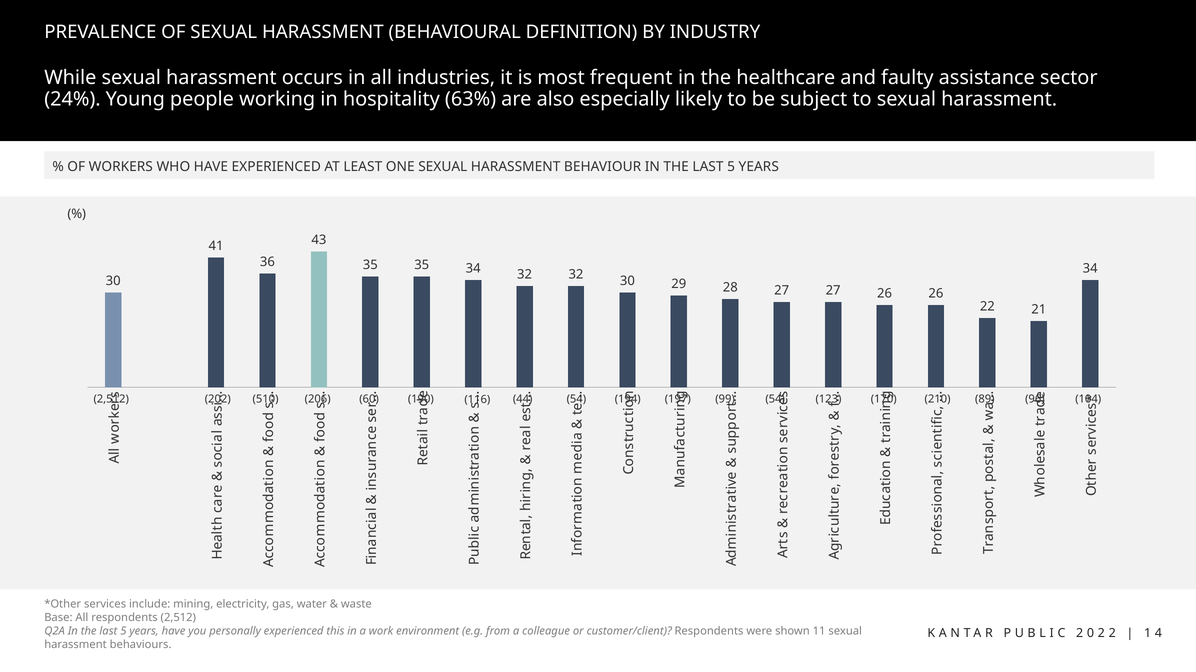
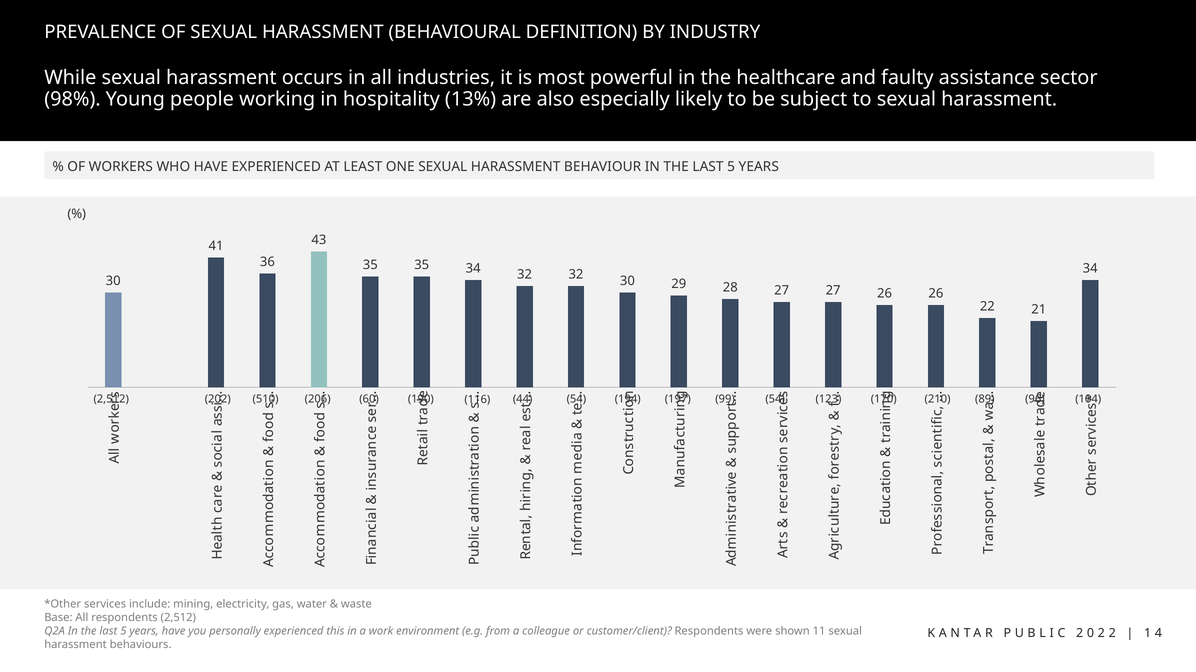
frequent: frequent -> powerful (631, 78)
24%: 24% -> 98% (72, 99)
63%: 63% -> 13% (471, 99)
